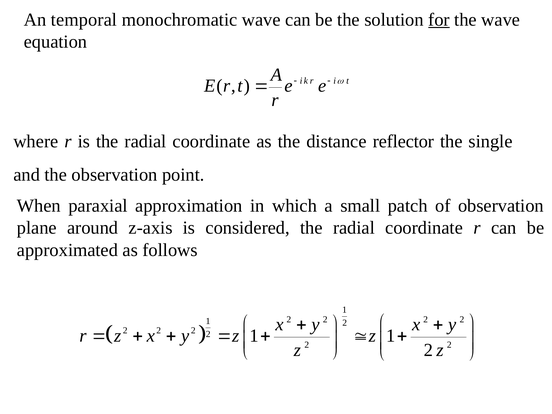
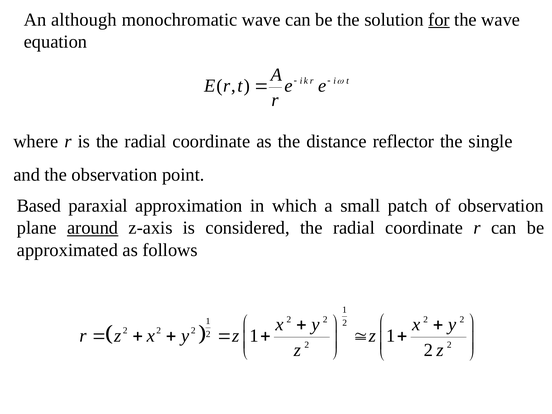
temporal: temporal -> although (84, 20)
When: When -> Based (39, 206)
around underline: none -> present (93, 228)
